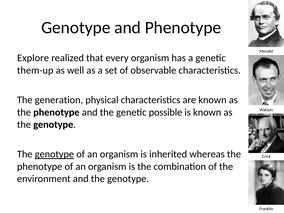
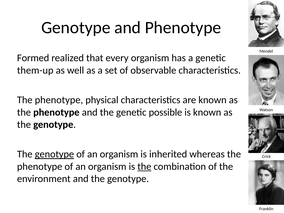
Explore: Explore -> Formed (33, 58)
generation: generation -> phenotype (59, 100)
the underline: none -> present (144, 166)
